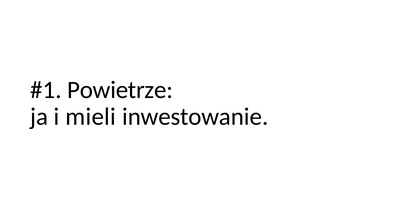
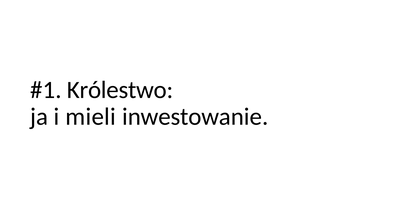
Powietrze: Powietrze -> Królestwo (120, 90)
